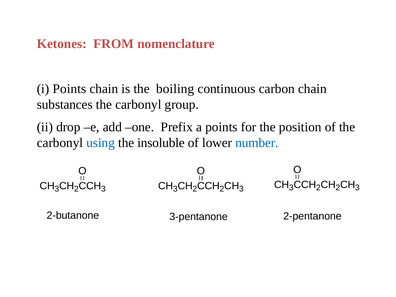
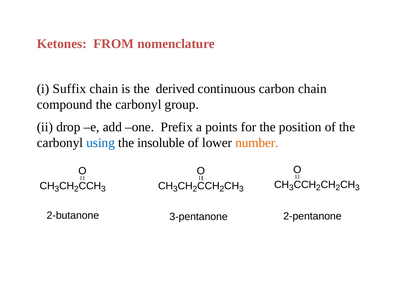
i Points: Points -> Suffix (69, 89)
boiling: boiling -> derived (175, 89)
substances: substances -> compound (65, 105)
number colour: blue -> orange (257, 143)
